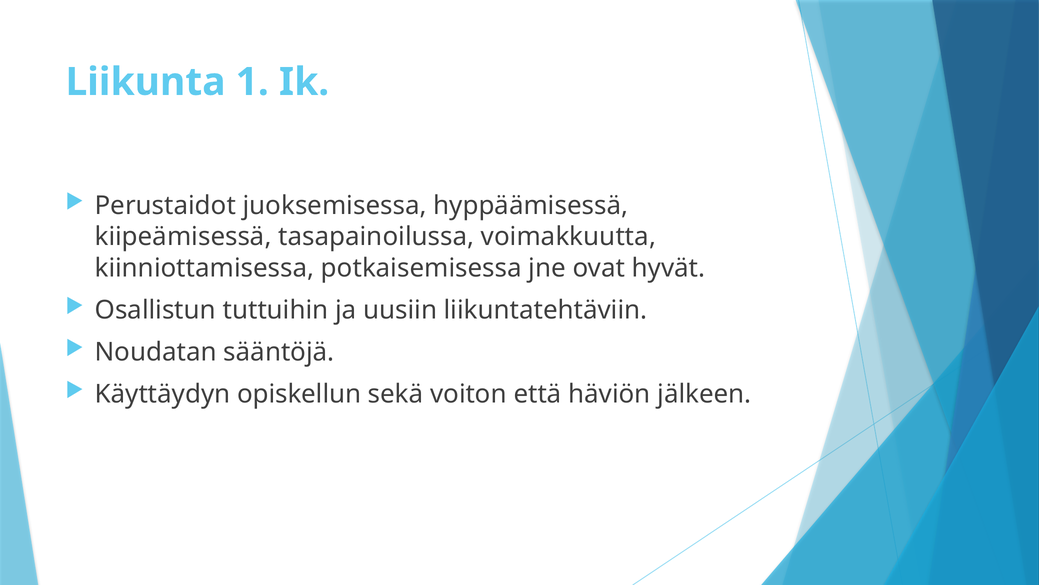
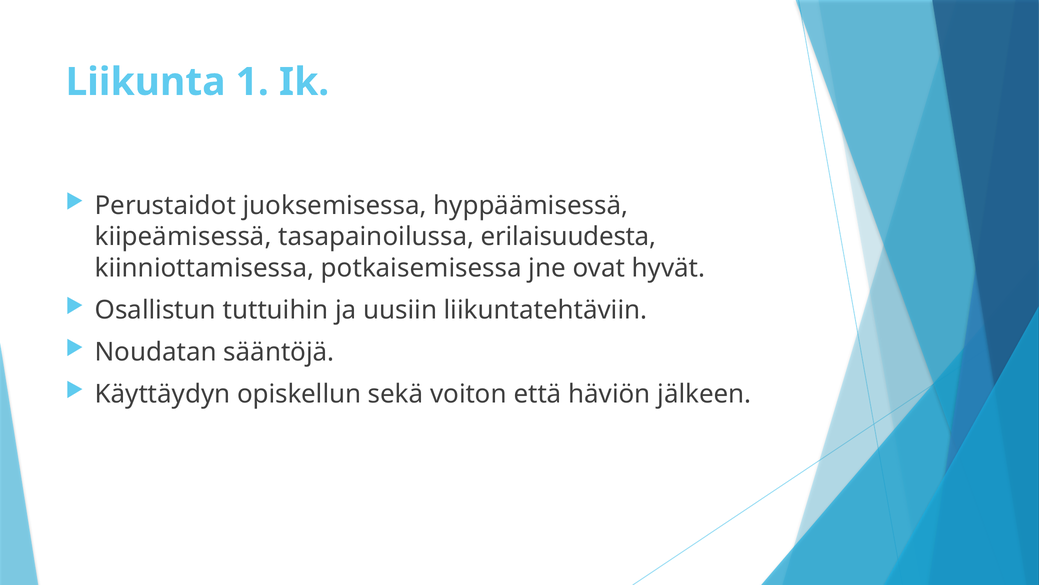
voimakkuutta: voimakkuutta -> erilaisuudesta (569, 237)
